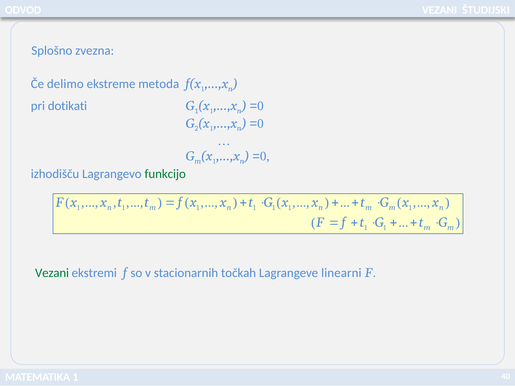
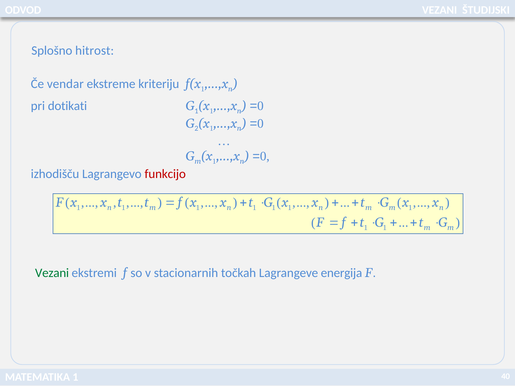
zvezna: zvezna -> hitrost (95, 51)
delimo: delimo -> vendar (65, 84)
metoda: metoda -> kriteriju (159, 84)
funkcijo colour: green -> red (165, 174)
linearni: linearni -> energija (341, 273)
